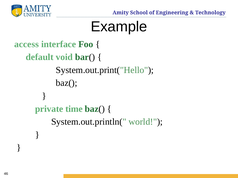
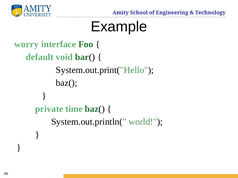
access: access -> worry (27, 44)
